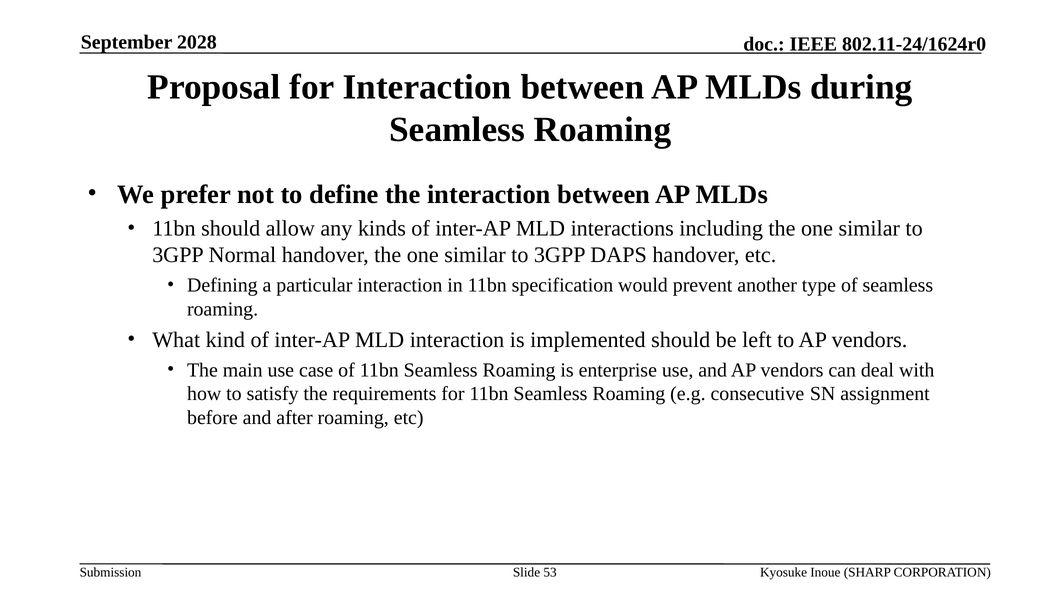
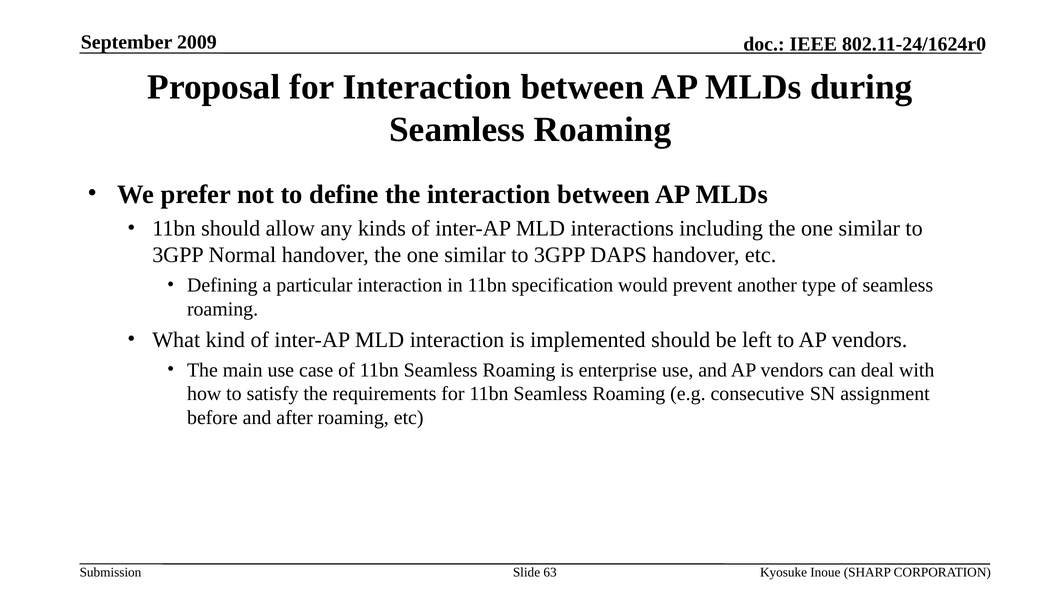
2028: 2028 -> 2009 (197, 42)
53: 53 -> 63 (550, 572)
